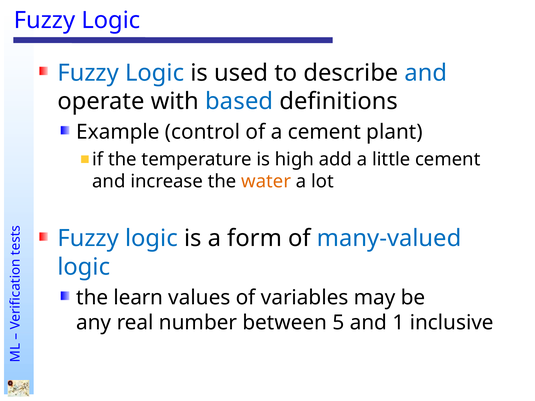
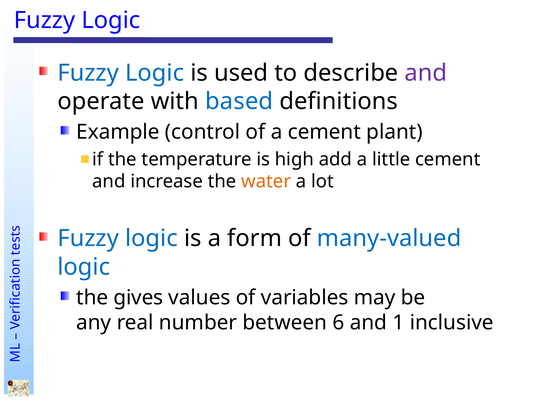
and colour: blue -> purple (426, 73)
learn: learn -> gives (138, 298)
5: 5 -> 6 (338, 323)
